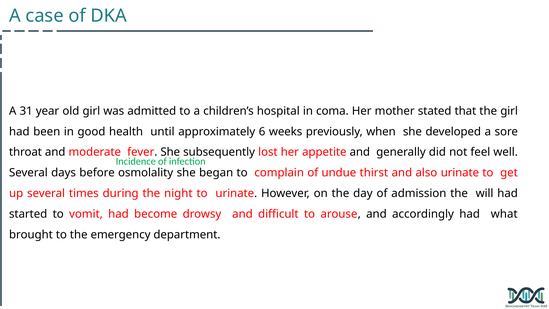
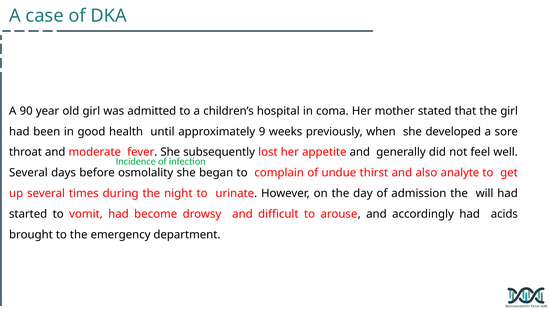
31: 31 -> 90 (26, 111)
6: 6 -> 9 (262, 131)
also urinate: urinate -> analyte (460, 173)
what: what -> acids (504, 214)
